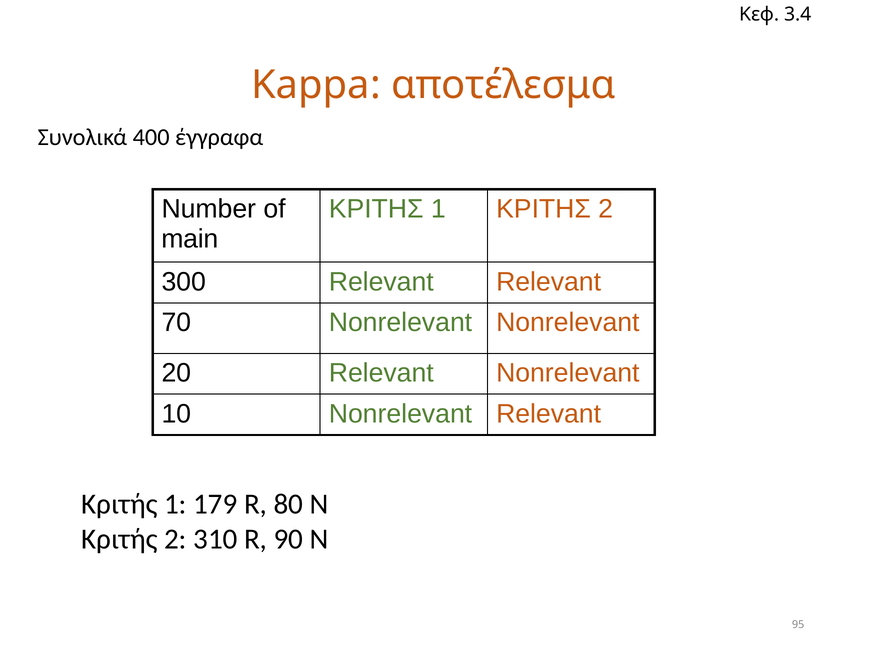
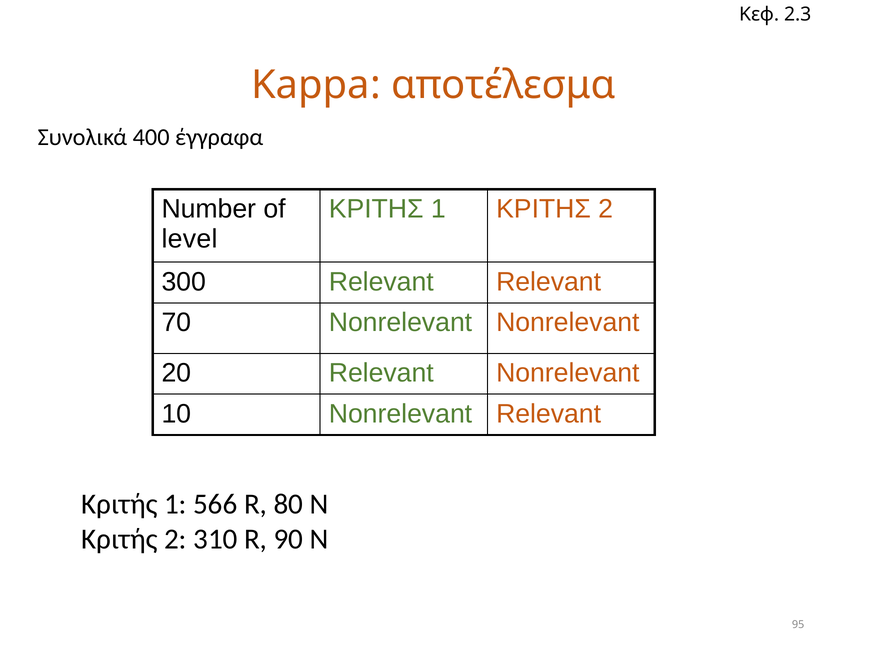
3.4: 3.4 -> 2.3 (798, 14)
main: main -> level (189, 239)
179: 179 -> 566 (215, 504)
